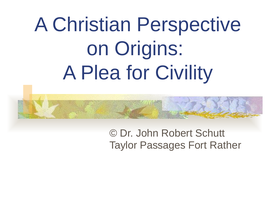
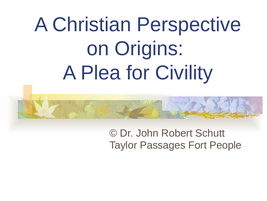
Rather: Rather -> People (226, 145)
